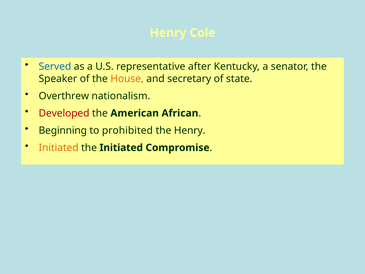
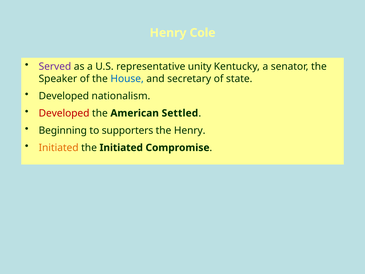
Served colour: blue -> purple (55, 66)
after: after -> unity (200, 66)
House colour: orange -> blue (127, 79)
Overthrew: Overthrew -> Developed (64, 96)
African: African -> Settled (180, 113)
prohibited: prohibited -> supporters (128, 130)
